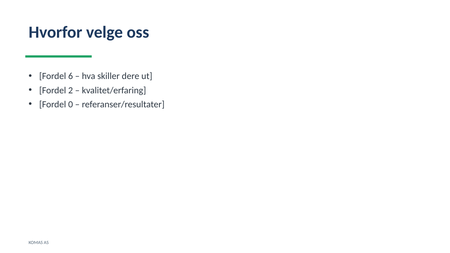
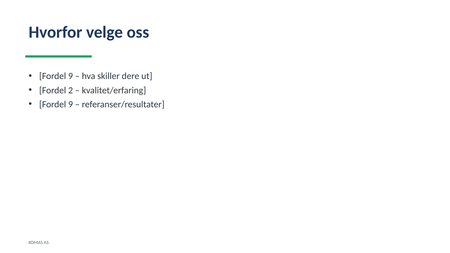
6: 6 -> 9 (71, 76)
0: 0 -> 9 (71, 104)
